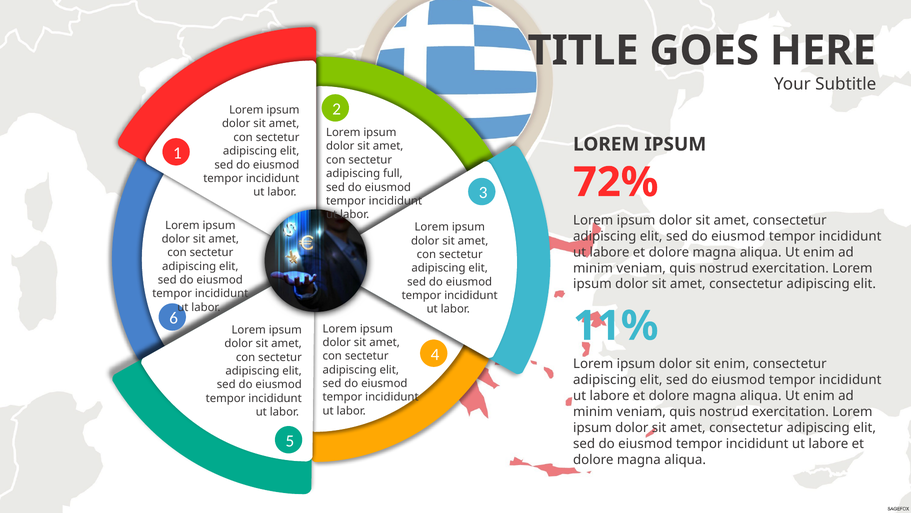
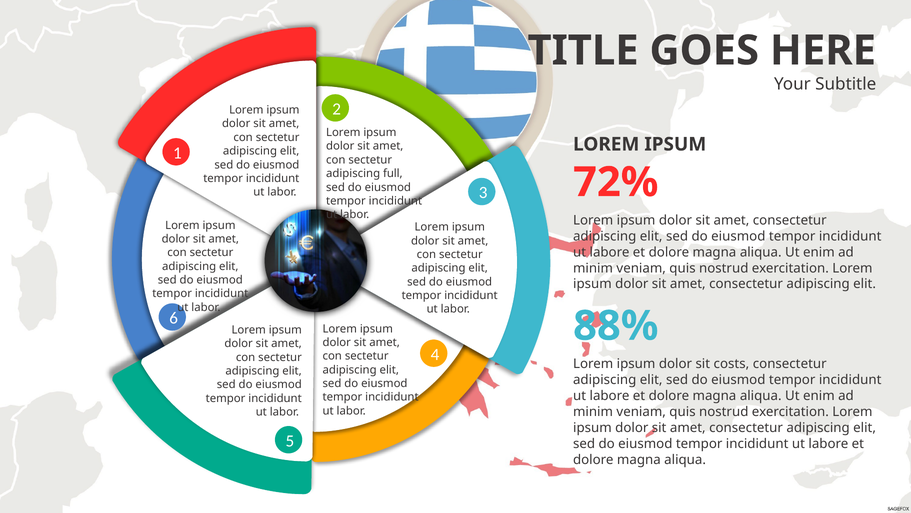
11%: 11% -> 88% (616, 326)
sit enim: enim -> costs (731, 363)
